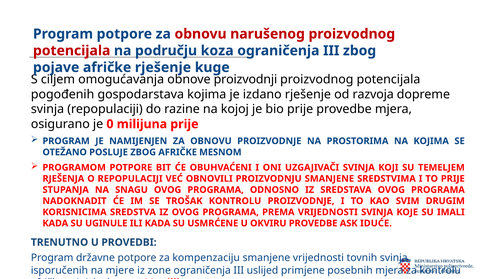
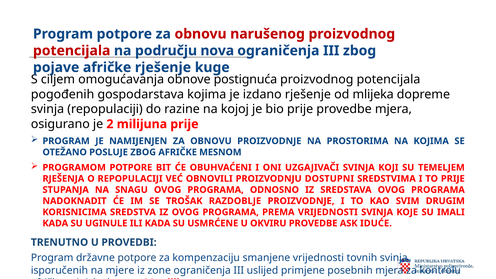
koza: koza -> nova (217, 51)
proizvodnji: proizvodnji -> postignuća (245, 79)
razvoja: razvoja -> mlijeka (373, 94)
0: 0 -> 2 (110, 124)
PROIZVODNJU SMANJENE: SMANJENE -> DOSTUPNI (329, 179)
TROŠAK KONTROLU: KONTROLU -> RAZDOBLJE (235, 201)
